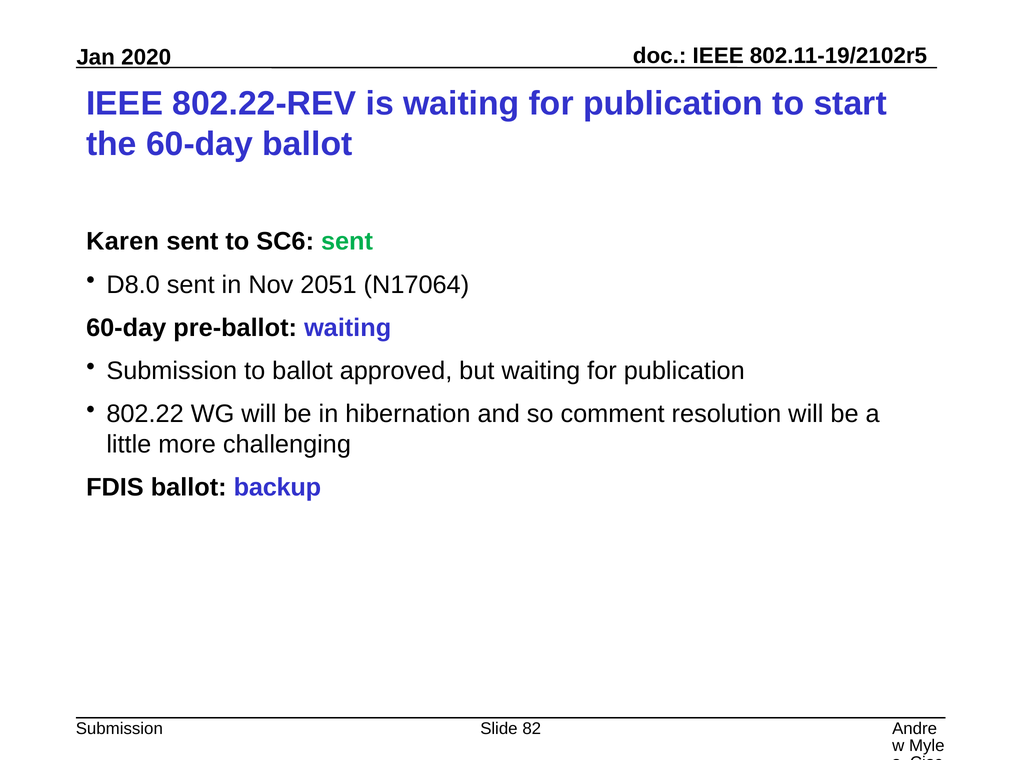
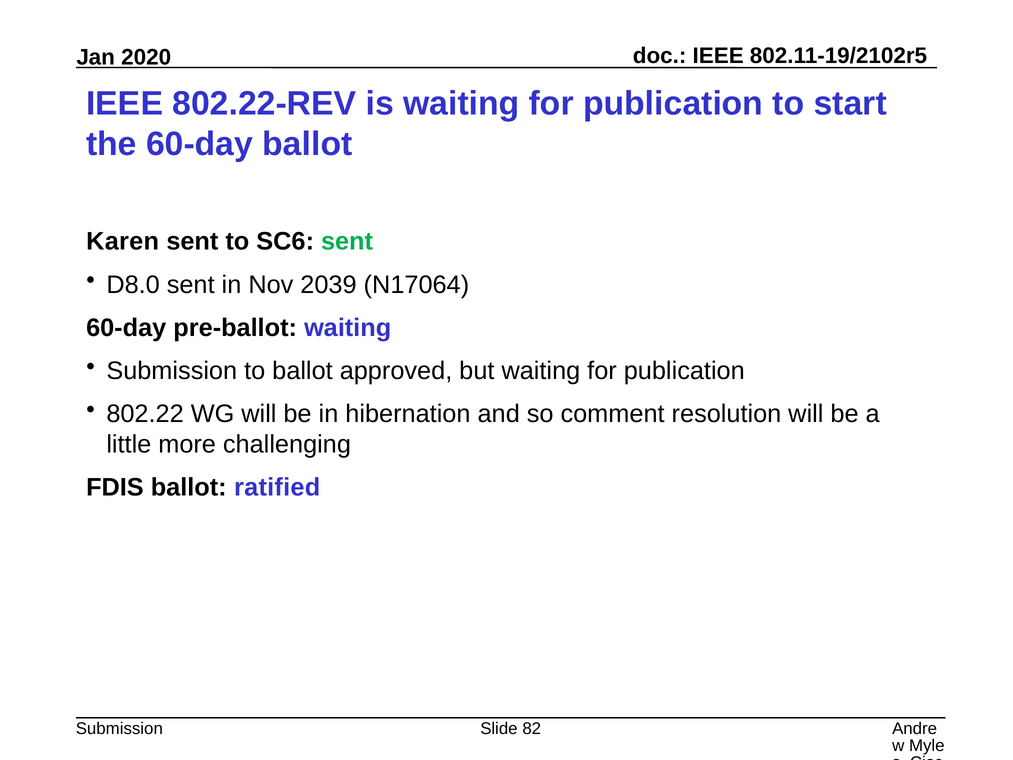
2051: 2051 -> 2039 (328, 285)
backup: backup -> ratified (277, 487)
